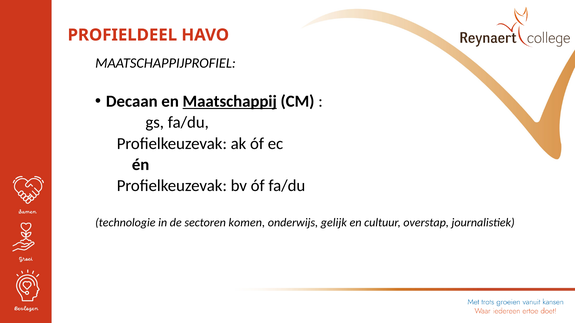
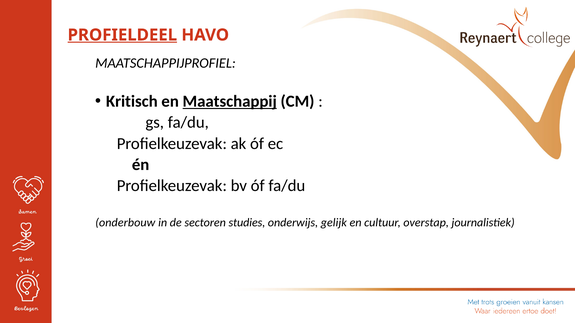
PROFIELDEEL underline: none -> present (122, 35)
Decaan: Decaan -> Kritisch (132, 101)
technologie: technologie -> onderbouw (125, 223)
komen: komen -> studies (247, 223)
